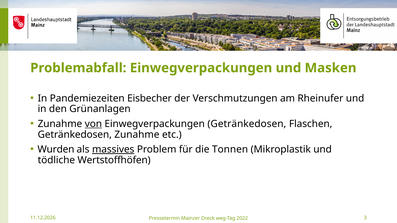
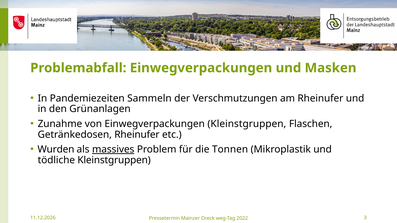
Eisbecher: Eisbecher -> Sammeln (149, 98)
von underline: present -> none (93, 124)
Einwegverpackungen Getränkedosen: Getränkedosen -> Kleinstgruppen (247, 124)
Getränkedosen Zunahme: Zunahme -> Rheinufer (137, 135)
tödliche Wertstoffhöfen: Wertstoffhöfen -> Kleinstgruppen (114, 160)
